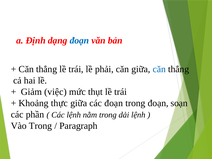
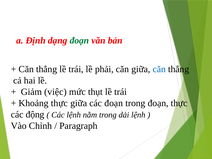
đoạn colour: blue -> green (79, 41)
đoạn soạn: soạn -> thực (179, 103)
phần: phần -> động (35, 114)
Vào Trong: Trong -> Chỉnh (41, 126)
